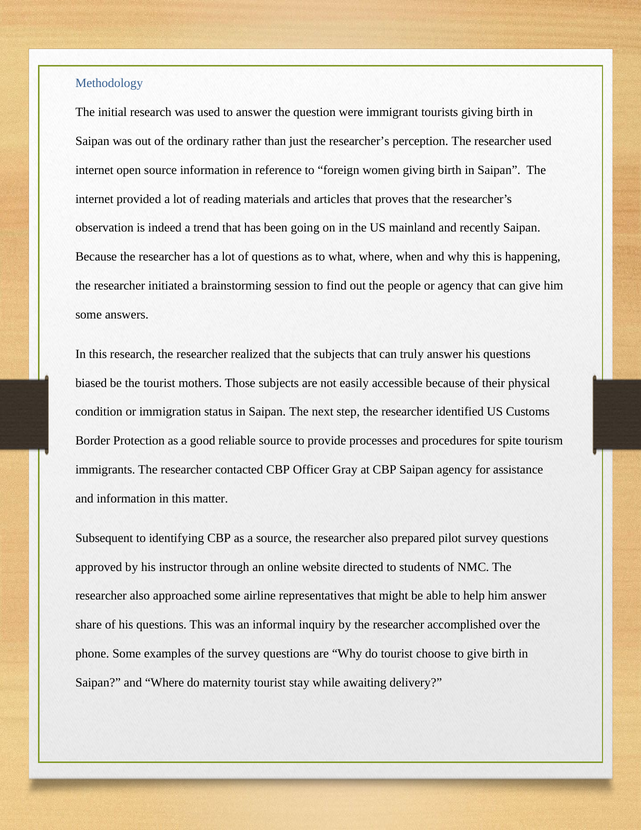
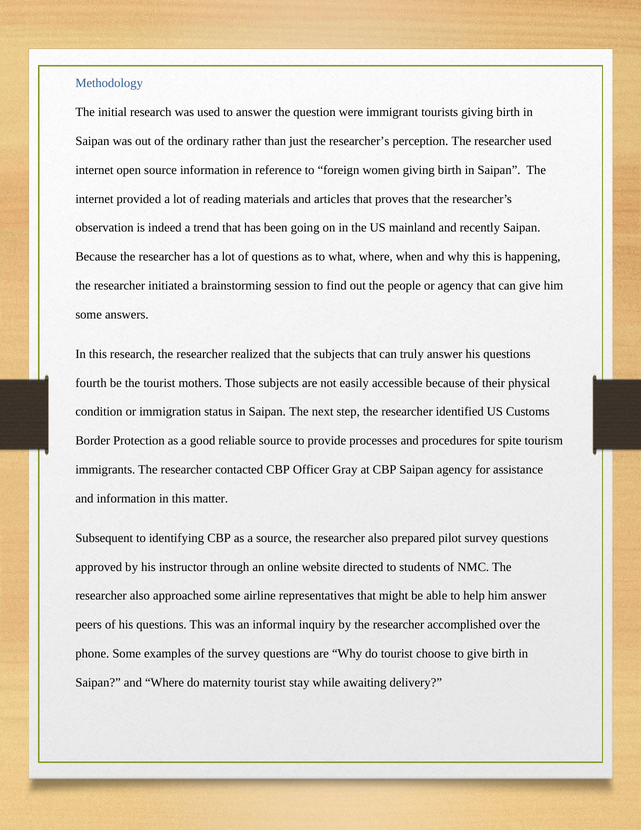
biased: biased -> fourth (91, 383)
share: share -> peers (89, 624)
